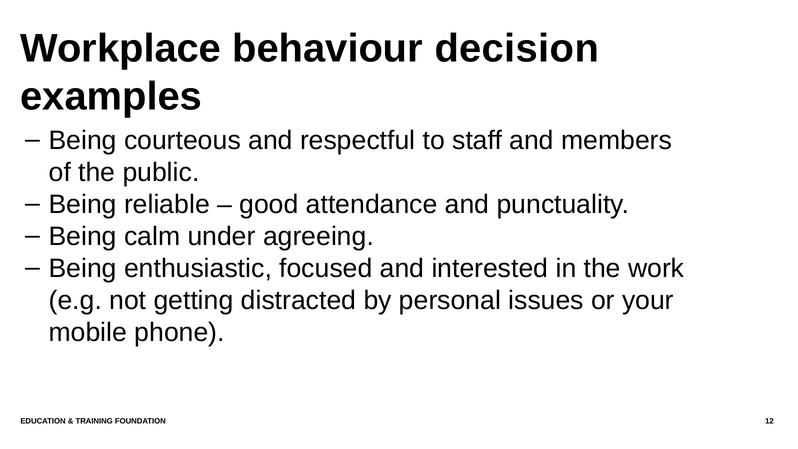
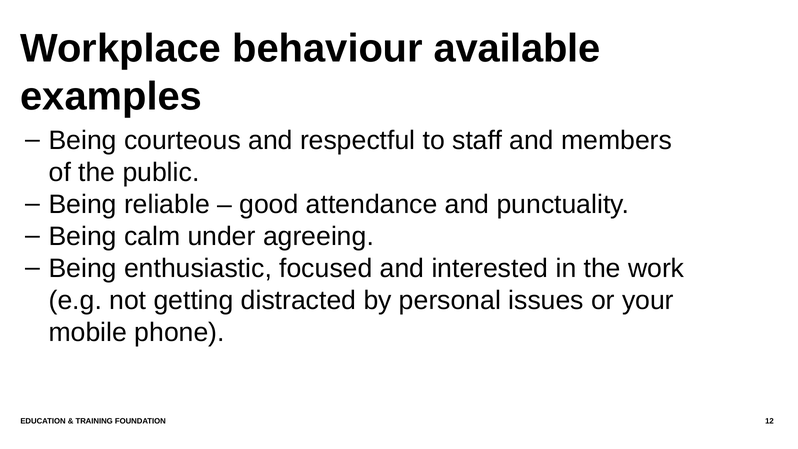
decision: decision -> available (517, 49)
